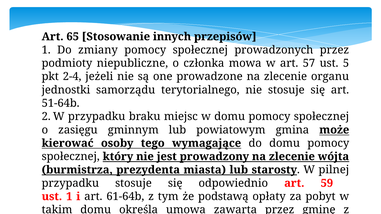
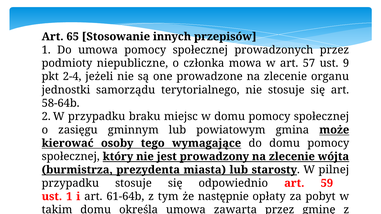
Do zmiany: zmiany -> umowa (98, 50)
5: 5 -> 9 (346, 63)
51-64b: 51-64b -> 58-64b (61, 103)
podstawą: podstawą -> następnie (223, 197)
